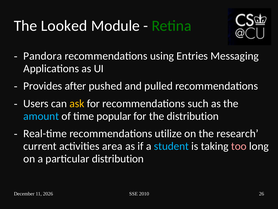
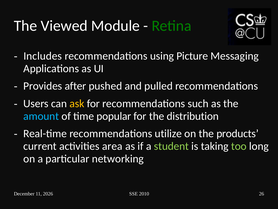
Looked: Looked -> Viewed (64, 26)
Pandora: Pandora -> Includes (43, 56)
Entries: Entries -> Picture (192, 56)
research: research -> products (238, 133)
student colour: light blue -> light green (171, 146)
too colour: pink -> light green (239, 146)
particular distribution: distribution -> networking (118, 158)
